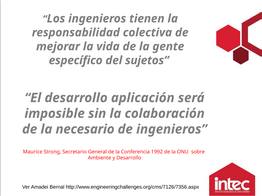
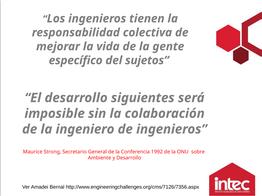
aplicación: aplicación -> siguientes (143, 98)
necesario: necesario -> ingeniero (85, 130)
